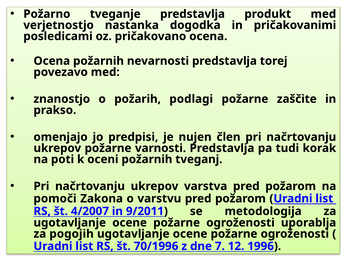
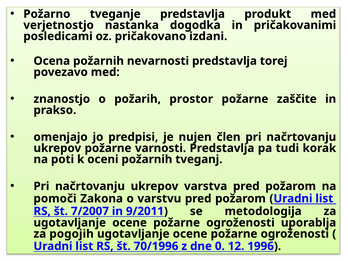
pričakovano ocena: ocena -> izdani (208, 36)
podlagi: podlagi -> prostor (191, 99)
4/2007: 4/2007 -> 7/2007 (90, 211)
7: 7 -> 0 (220, 246)
